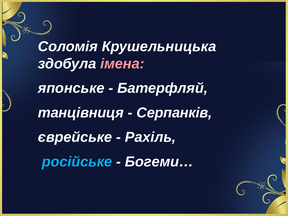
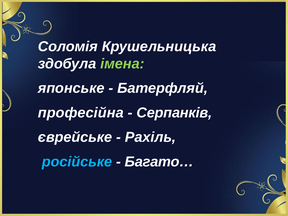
імена colour: pink -> light green (122, 64)
танцівниця: танцівниця -> професійна (81, 113)
Богеми…: Богеми… -> Багато… (159, 162)
